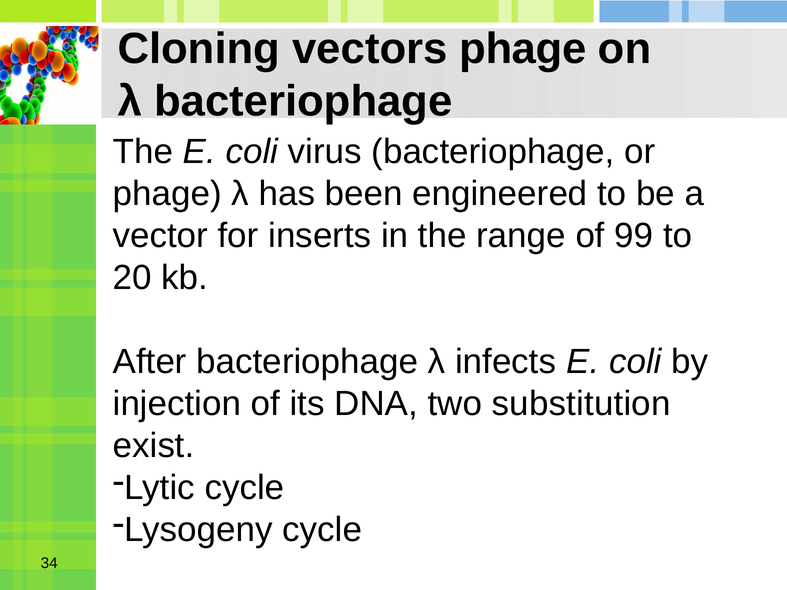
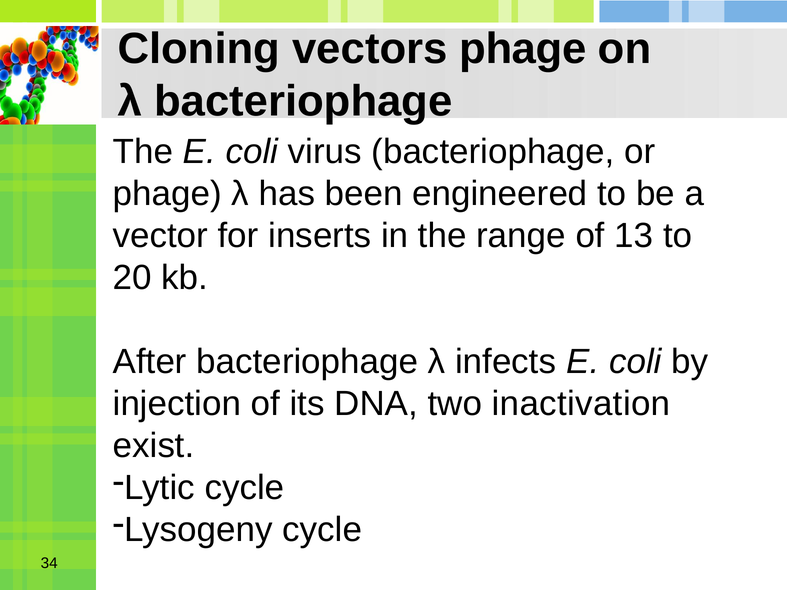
99: 99 -> 13 (634, 236)
substitution: substitution -> inactivation (581, 404)
